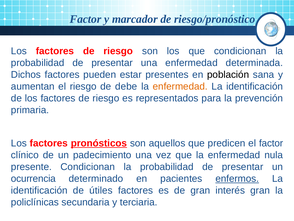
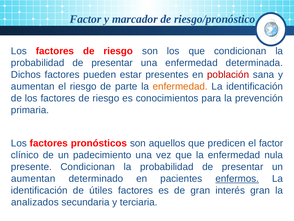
población colour: black -> red (228, 74)
debe: debe -> parte (126, 86)
representados: representados -> conocimientos (167, 98)
pronósticos underline: present -> none (99, 143)
ocurrencia: ocurrencia -> aumentan (33, 178)
policlínicas: policlínicas -> analizados (35, 202)
